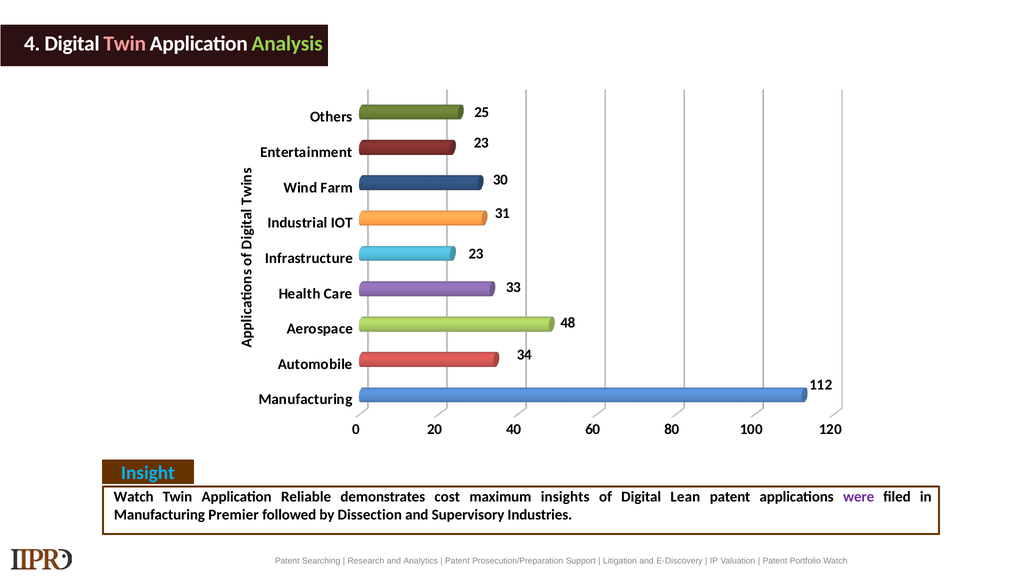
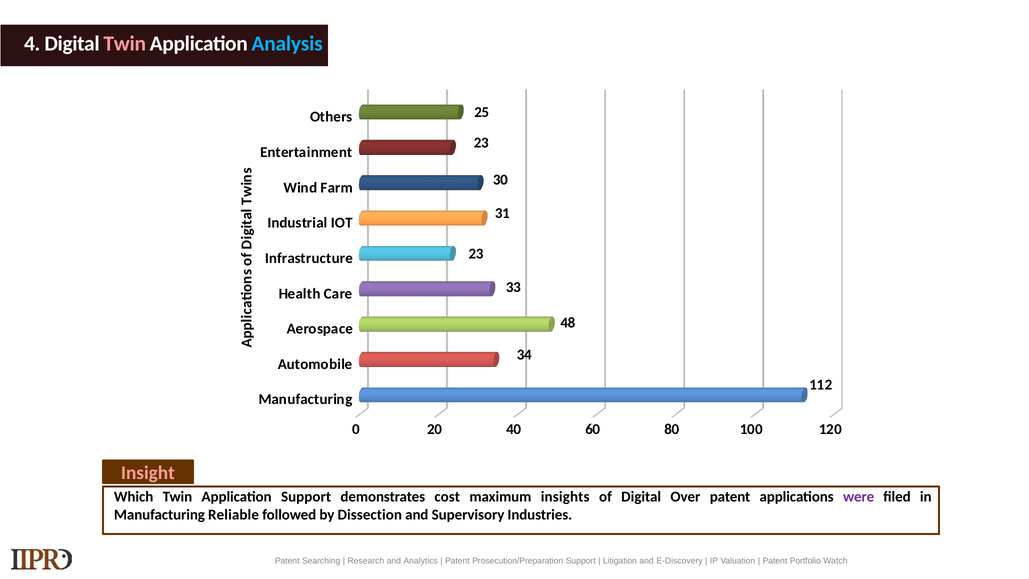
Analysis colour: light green -> light blue (287, 44)
Insight colour: light blue -> pink (148, 473)
Watch: Watch -> Which (134, 497)
Application Reliable: Reliable -> Support (306, 497)
Lean: Lean -> Over (685, 497)
Premier: Premier -> Reliable (234, 515)
